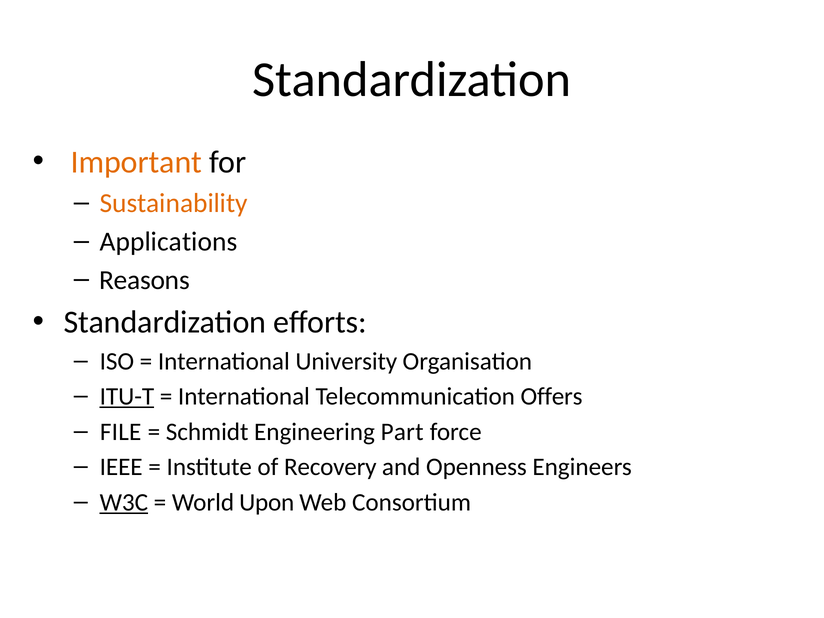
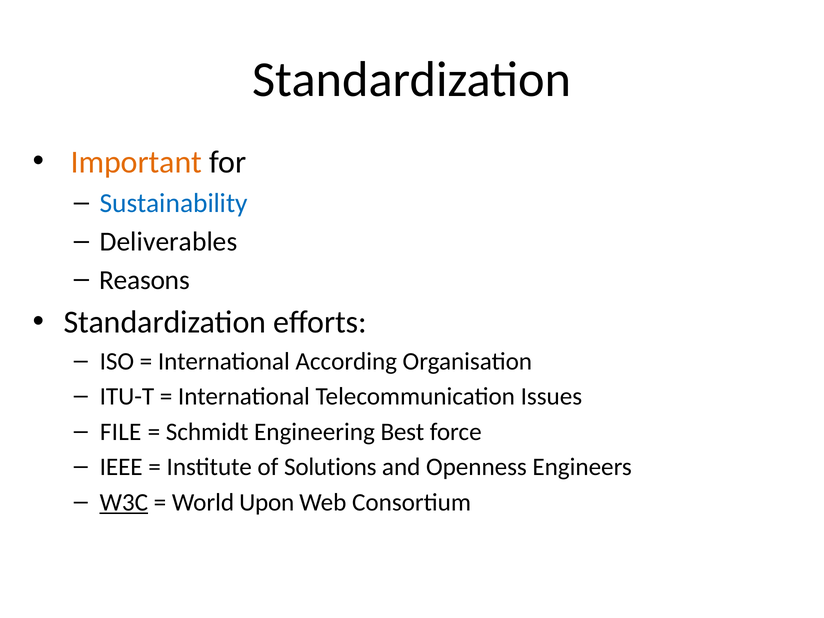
Sustainability colour: orange -> blue (174, 203)
Applications: Applications -> Deliverables (169, 242)
University: University -> According (346, 361)
ITU-T underline: present -> none (127, 397)
Offers: Offers -> Issues (551, 397)
Part: Part -> Best (402, 432)
Recovery: Recovery -> Solutions (330, 467)
